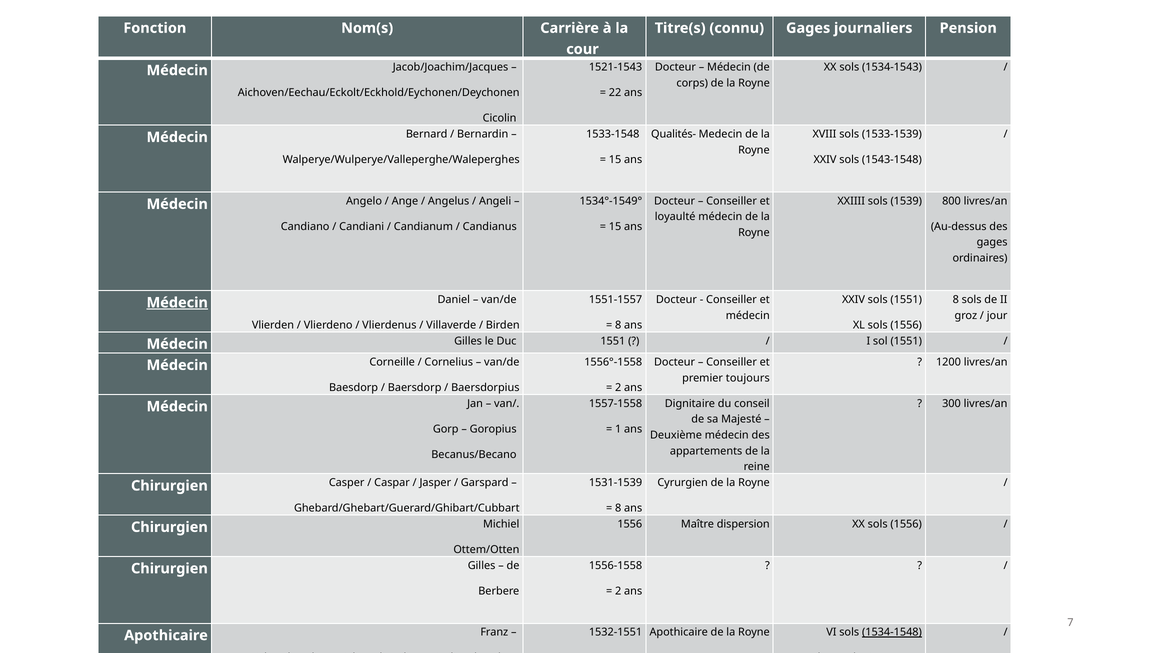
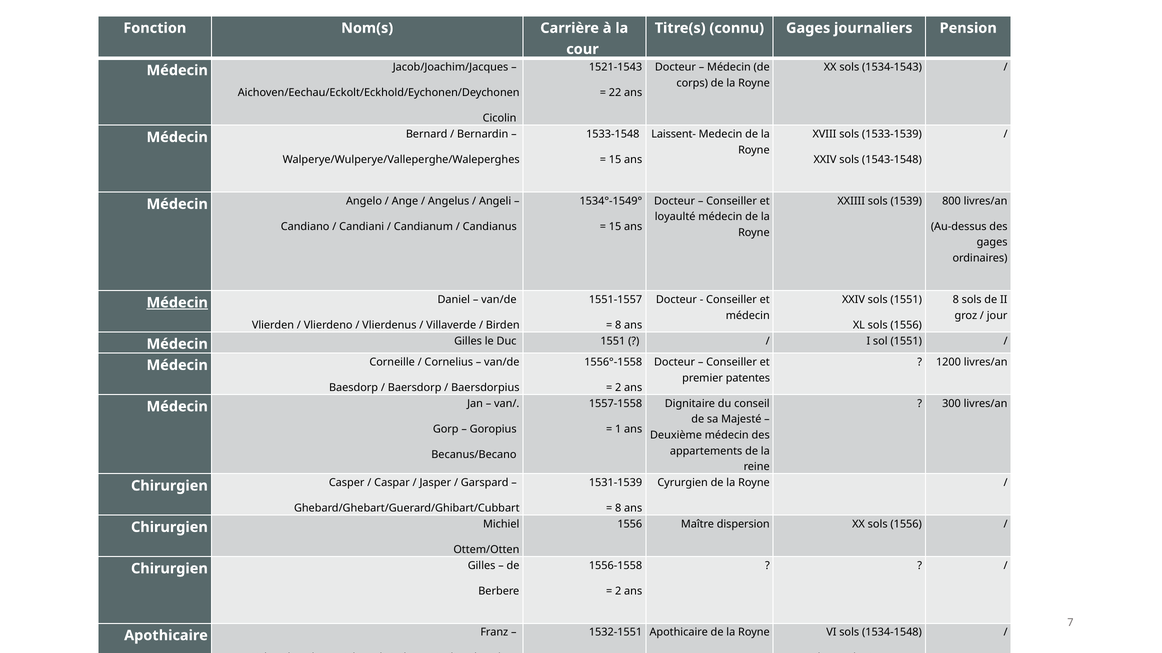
Qualités-: Qualités- -> Laissent- (674, 134)
toujours: toujours -> patentes (748, 378)
1534-1548 underline: present -> none (892, 633)
